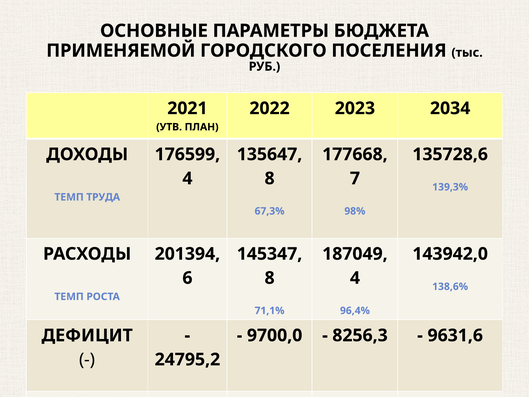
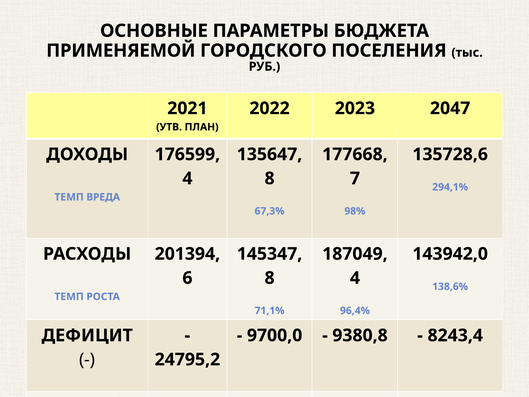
2034: 2034 -> 2047 (450, 108)
139,3%: 139,3% -> 294,1% (450, 187)
ТРУДА: ТРУДА -> ВРЕДА (103, 197)
8256,3: 8256,3 -> 9380,8 (360, 335)
9631,6: 9631,6 -> 8243,4 (455, 335)
